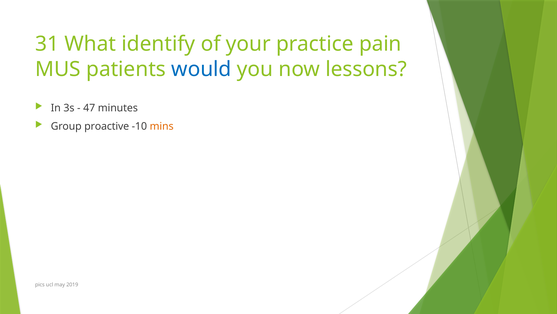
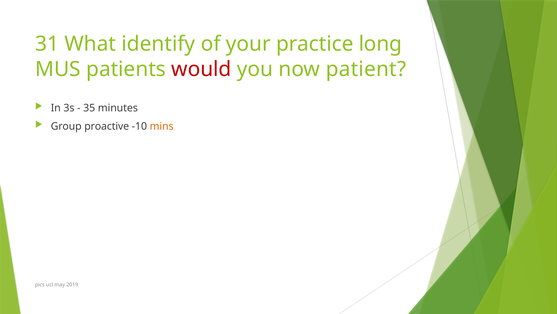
pain: pain -> long (380, 44)
would colour: blue -> red (201, 69)
lessons: lessons -> patient (366, 69)
47: 47 -> 35 (89, 108)
